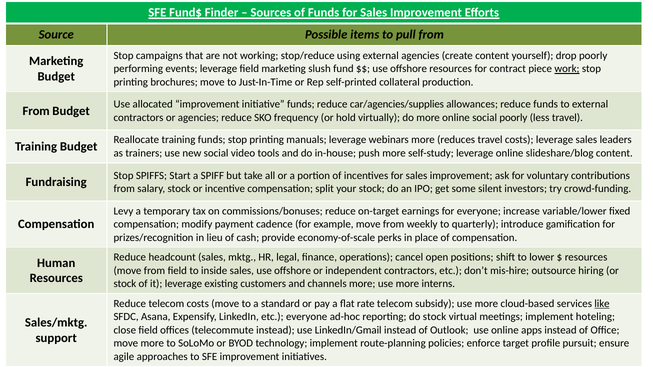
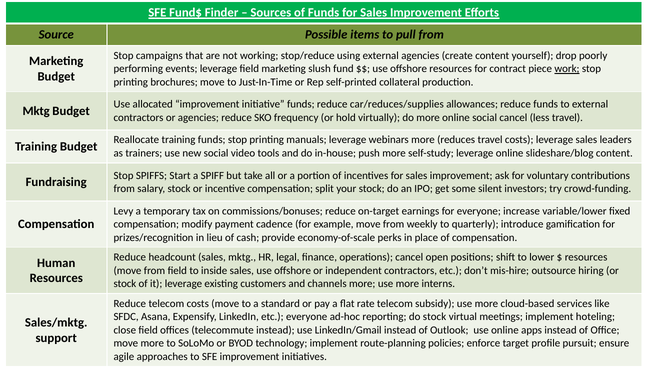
car/agencies/supplies: car/agencies/supplies -> car/reduces/supplies (397, 104)
From: From -> Mktg (36, 111)
social poorly: poorly -> cancel (513, 118)
like underline: present -> none (602, 304)
